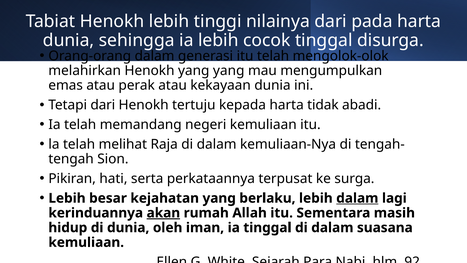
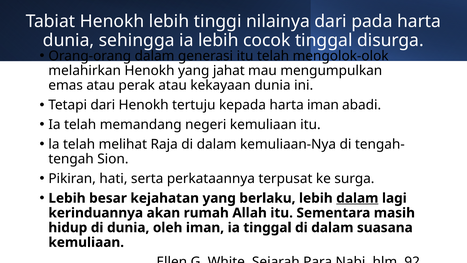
yang yang: yang -> jahat (229, 71)
harta tidak: tidak -> iman (323, 105)
akan underline: present -> none (163, 213)
